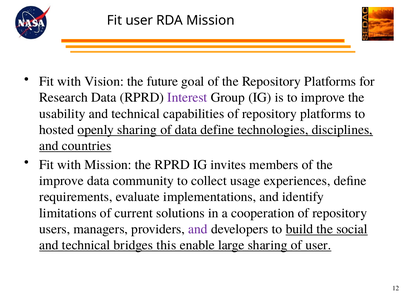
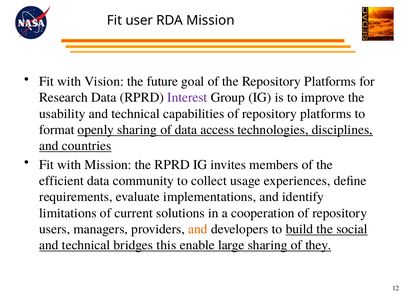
hosted: hosted -> format (57, 130)
data define: define -> access (217, 130)
improve: improve -> efficient (61, 181)
and colour: purple -> orange (198, 229)
of user: user -> they (318, 245)
